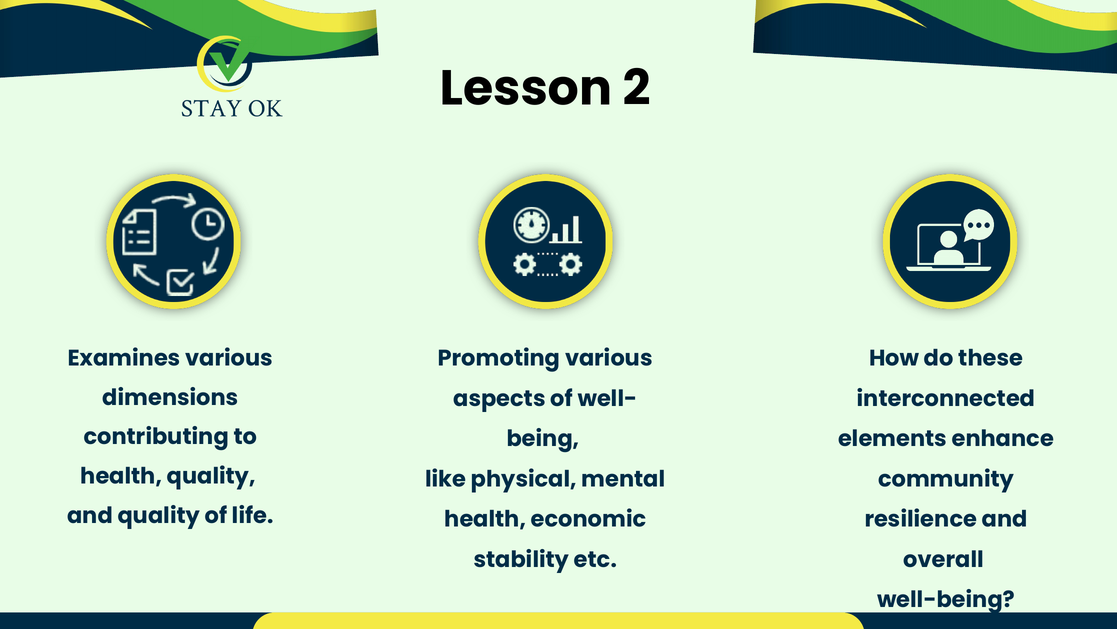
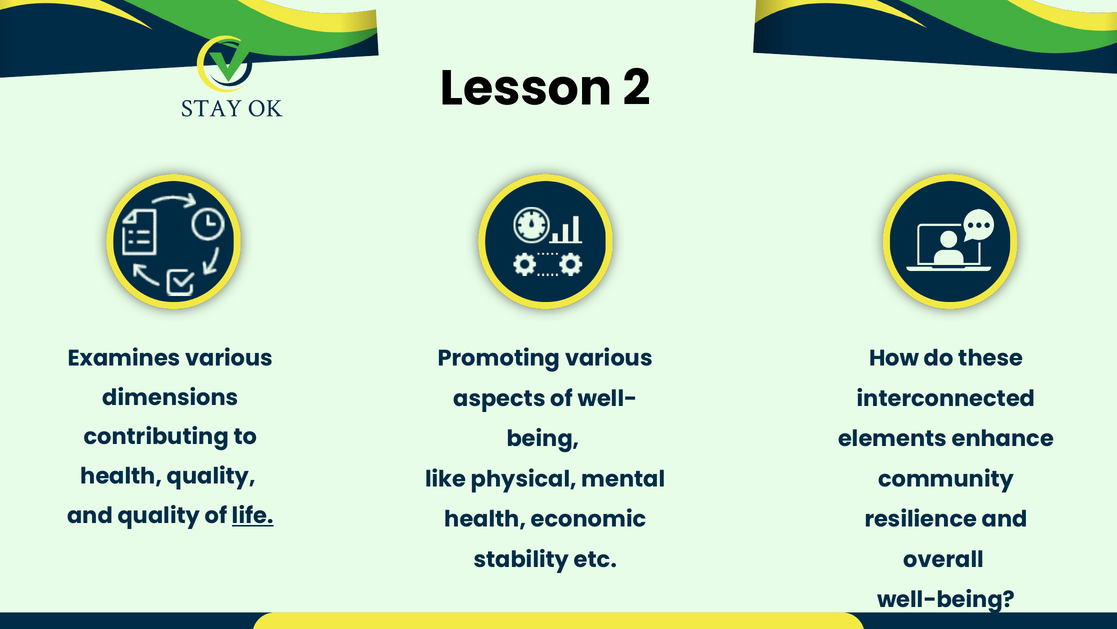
life underline: none -> present (253, 515)
